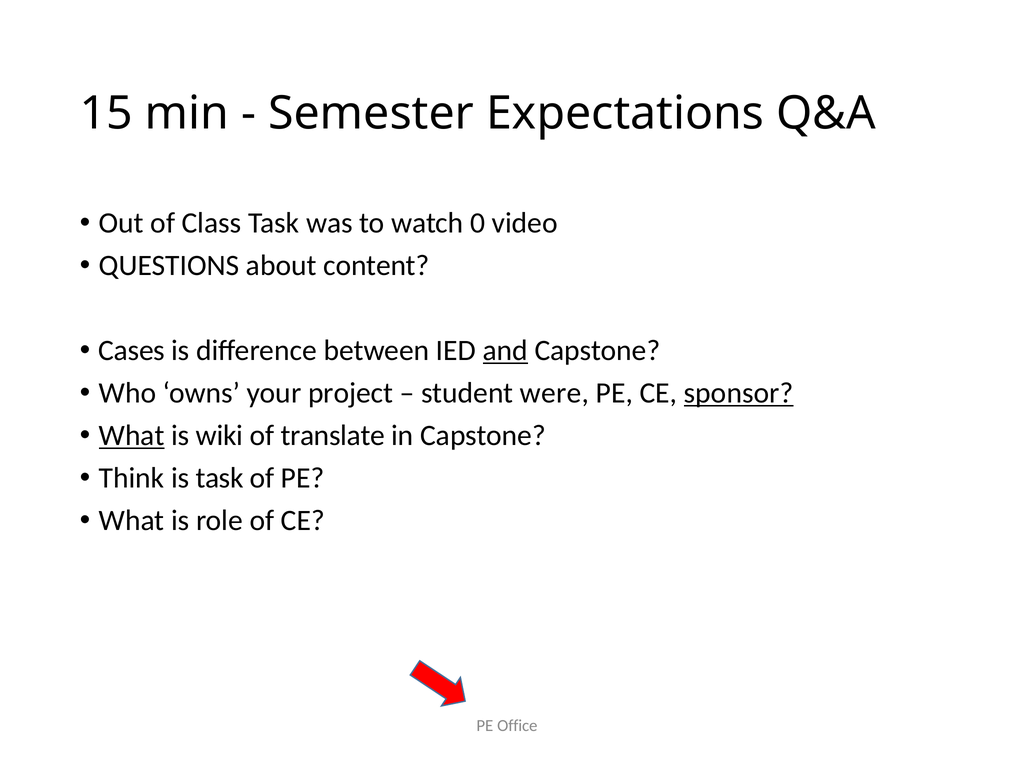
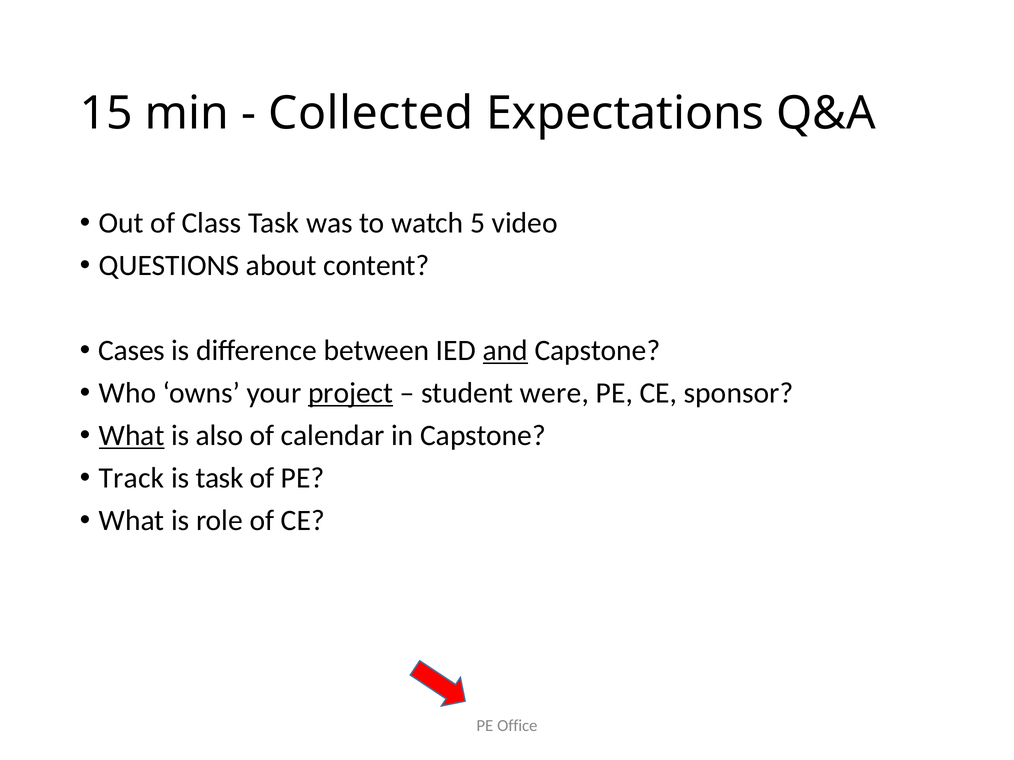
Semester: Semester -> Collected (371, 114)
0: 0 -> 5 (478, 223)
project underline: none -> present (351, 393)
sponsor underline: present -> none (739, 393)
wiki: wiki -> also (220, 436)
translate: translate -> calendar (333, 436)
Think: Think -> Track (131, 478)
